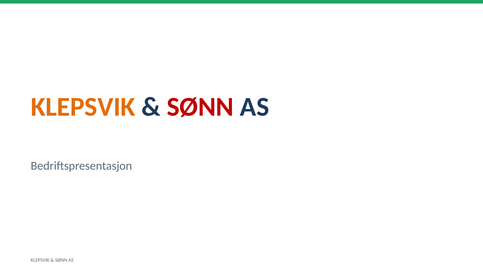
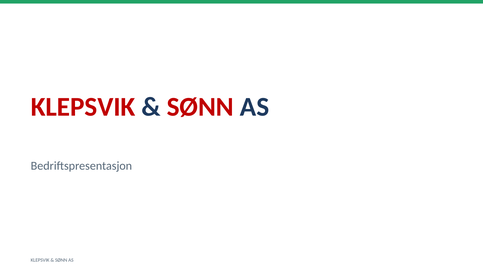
KLEPSVIK colour: orange -> red (83, 107)
